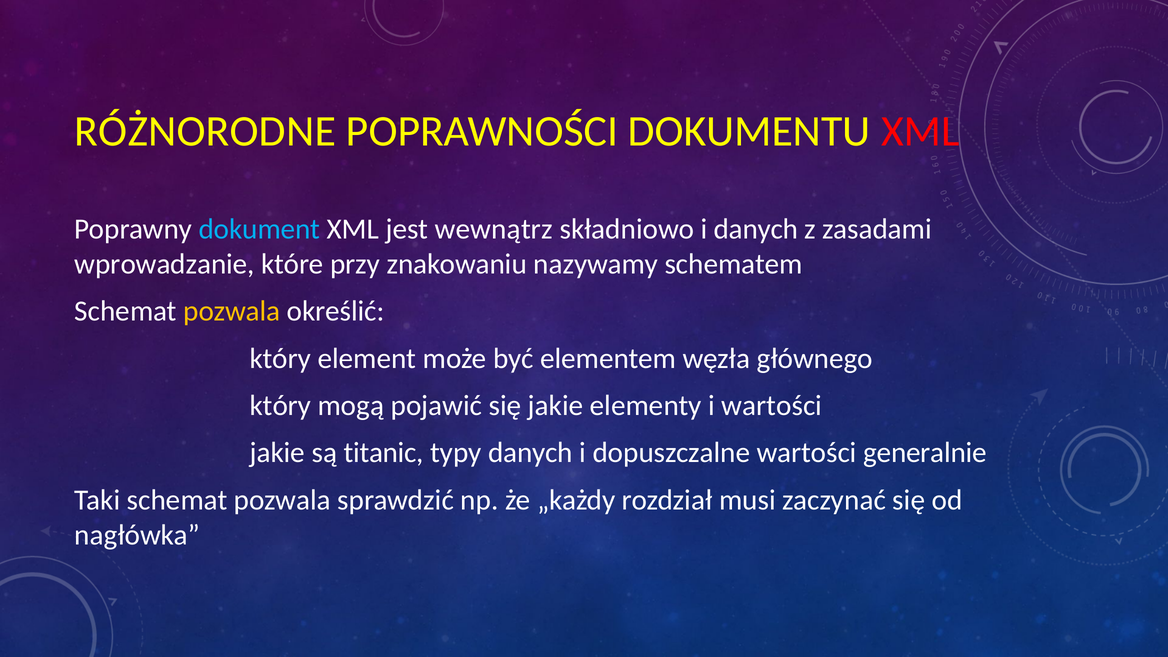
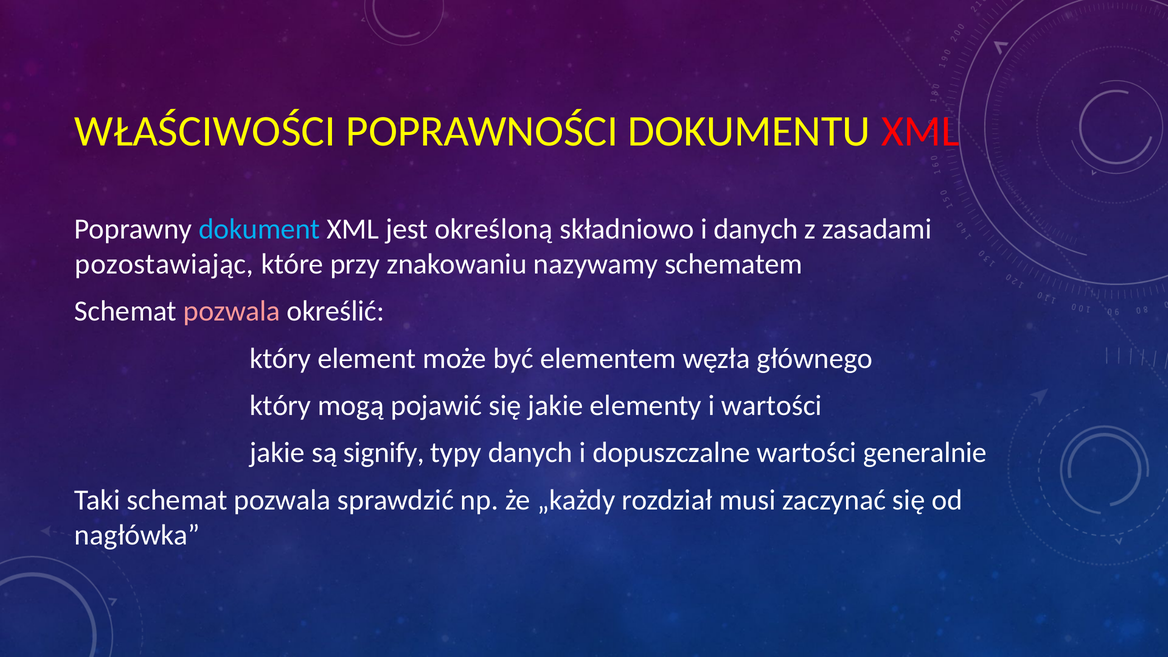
RÓŻNORODNE: RÓŻNORODNE -> WŁAŚCIWOŚCI (205, 131)
wewnątrz: wewnątrz -> określoną (494, 229)
wprowadzanie: wprowadzanie -> pozostawiając (164, 264)
pozwala colour: yellow -> pink (232, 311)
titanic: titanic -> signify (384, 453)
